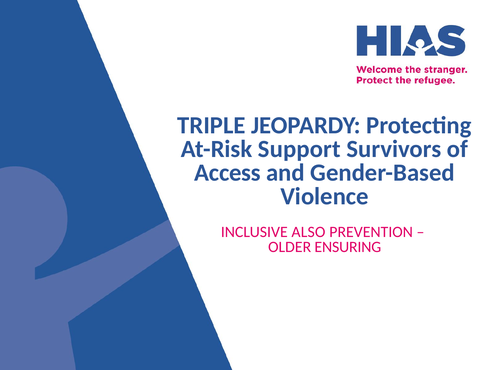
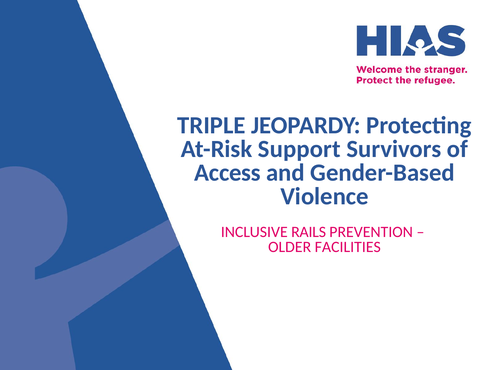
ALSO: ALSO -> RAILS (309, 232)
ENSURING: ENSURING -> FACILITIES (348, 247)
